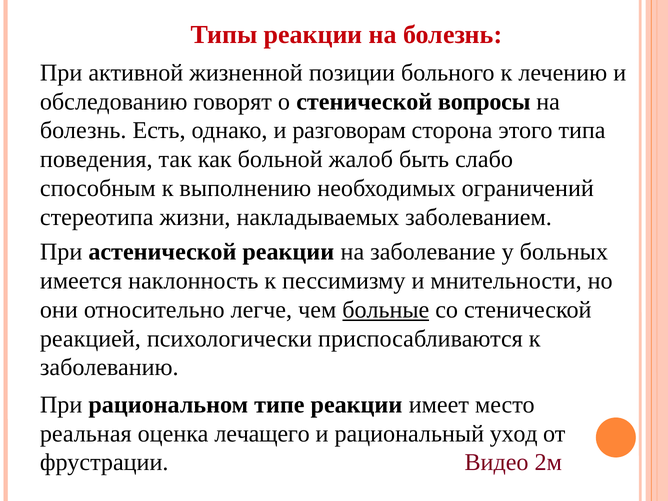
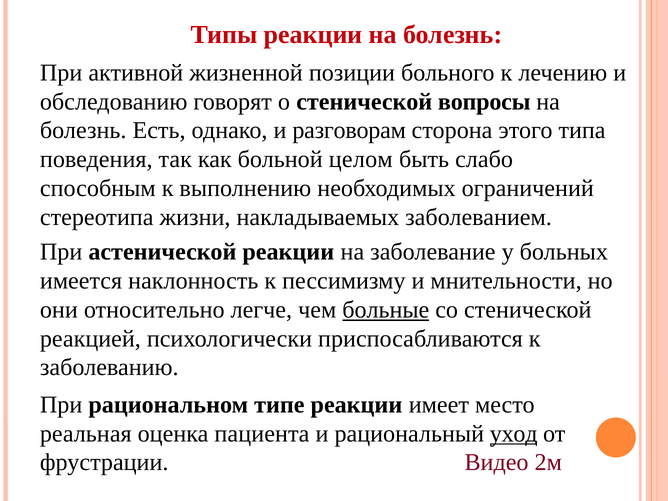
жалоб: жалоб -> целом (361, 159)
лечащего: лечащего -> пациента (262, 434)
уход underline: none -> present (514, 434)
